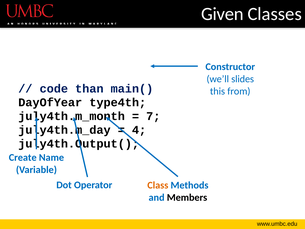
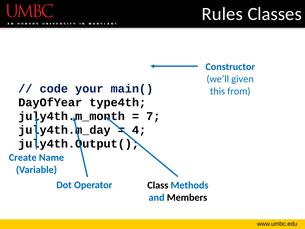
Given: Given -> Rules (222, 14)
slides: slides -> given (243, 79)
than: than -> your (89, 89)
Class colour: orange -> black (158, 185)
